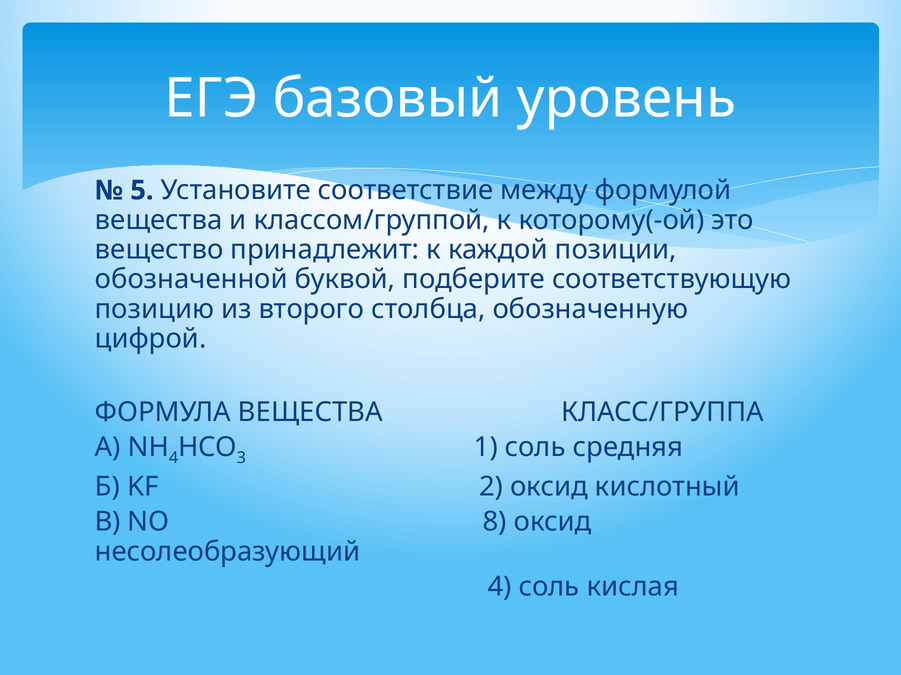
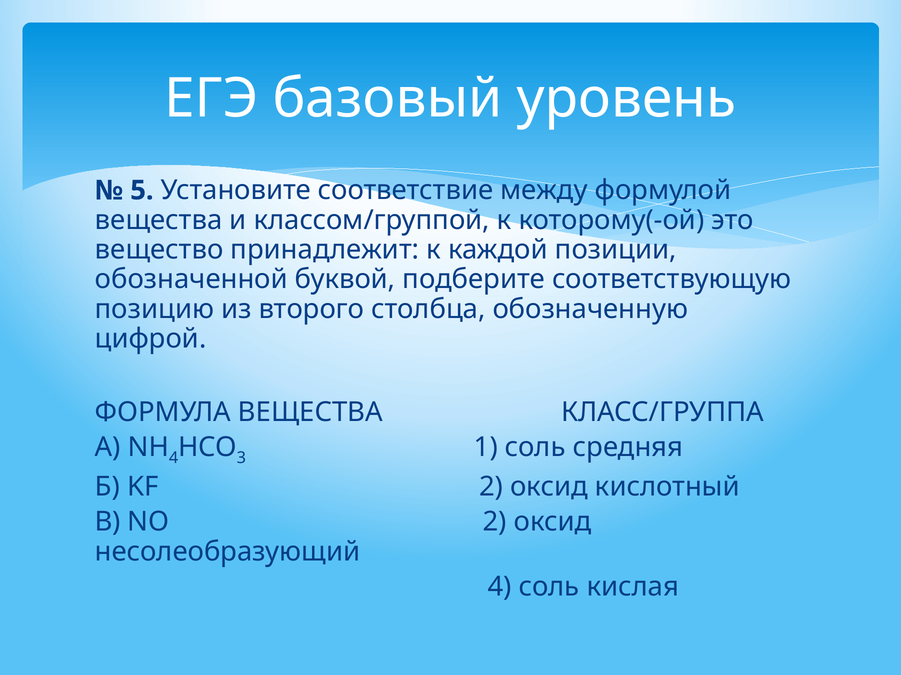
NО 8: 8 -> 2 (495, 522)
